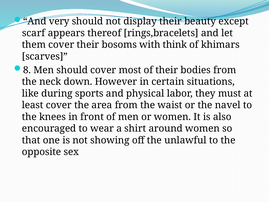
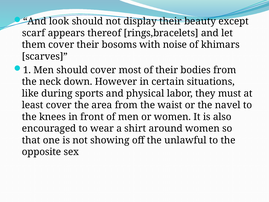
very: very -> look (59, 21)
think: think -> noise (175, 45)
8: 8 -> 1 (27, 70)
